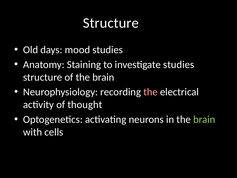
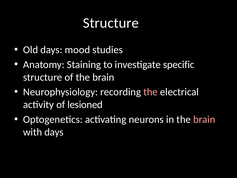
investigate studies: studies -> specific (179, 64)
thought: thought -> lesioned (85, 105)
brain colour: light green -> pink (204, 119)
with cells: cells -> days (54, 132)
